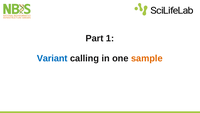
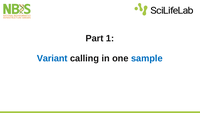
sample colour: orange -> blue (147, 58)
